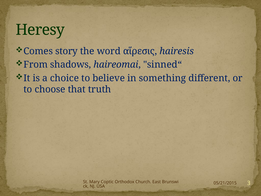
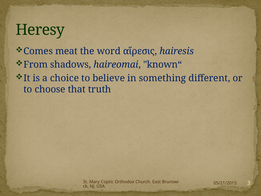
story: story -> meat (66, 51)
sinned“: sinned“ -> known“ (163, 65)
